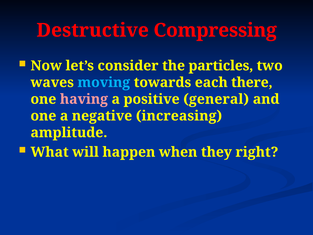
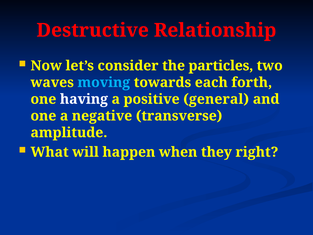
Compressing: Compressing -> Relationship (215, 30)
there: there -> forth (252, 82)
having colour: pink -> white (84, 99)
increasing: increasing -> transverse (179, 116)
